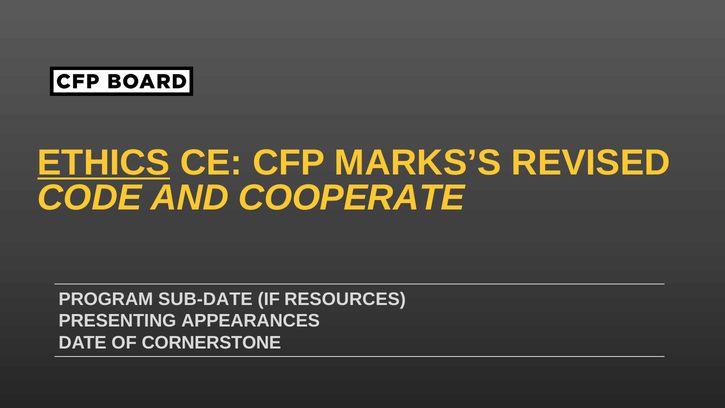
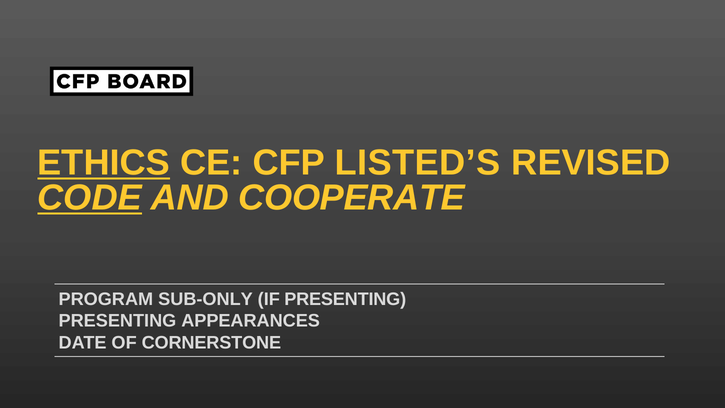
MARKS’S: MARKS’S -> LISTED’S (418, 163)
CODE underline: none -> present (90, 198)
SUB-DATE: SUB-DATE -> SUB-ONLY (206, 299)
IF RESOURCES: RESOURCES -> PRESENTING (345, 299)
